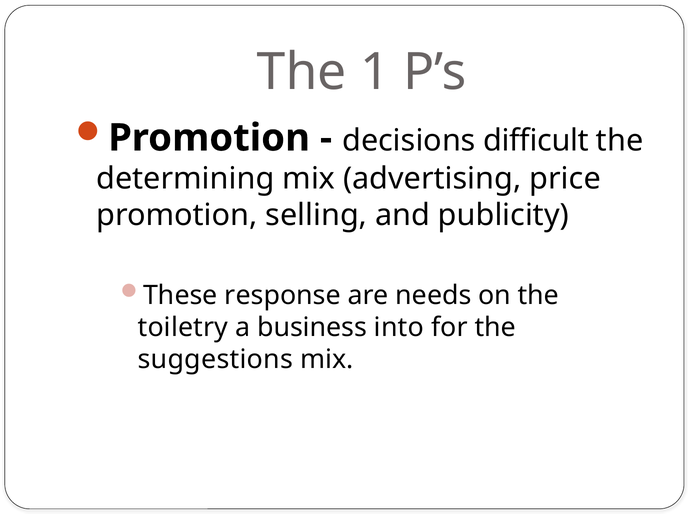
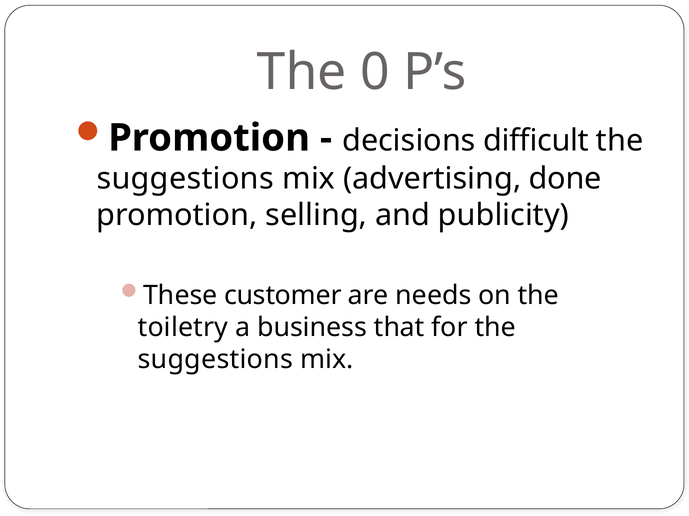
1: 1 -> 0 (375, 73)
determining: determining -> suggestions (185, 179)
price: price -> done (565, 179)
response: response -> customer (283, 296)
into: into -> that (399, 328)
